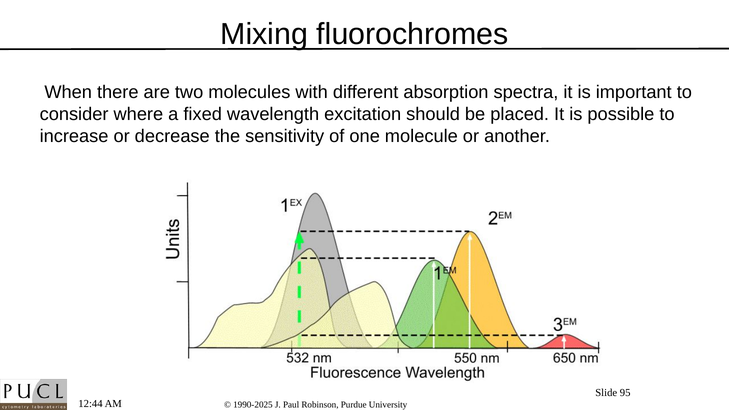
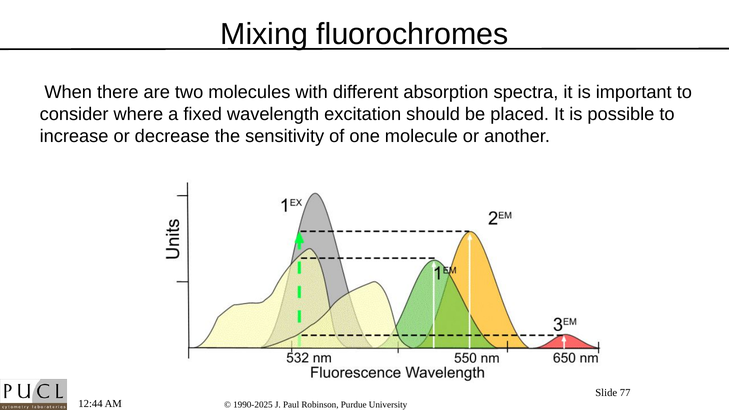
95: 95 -> 77 (625, 393)
